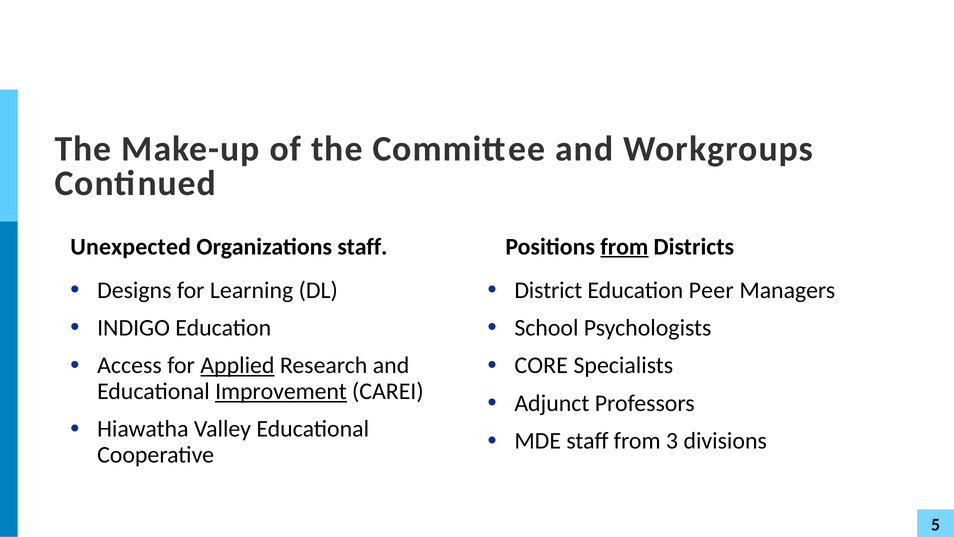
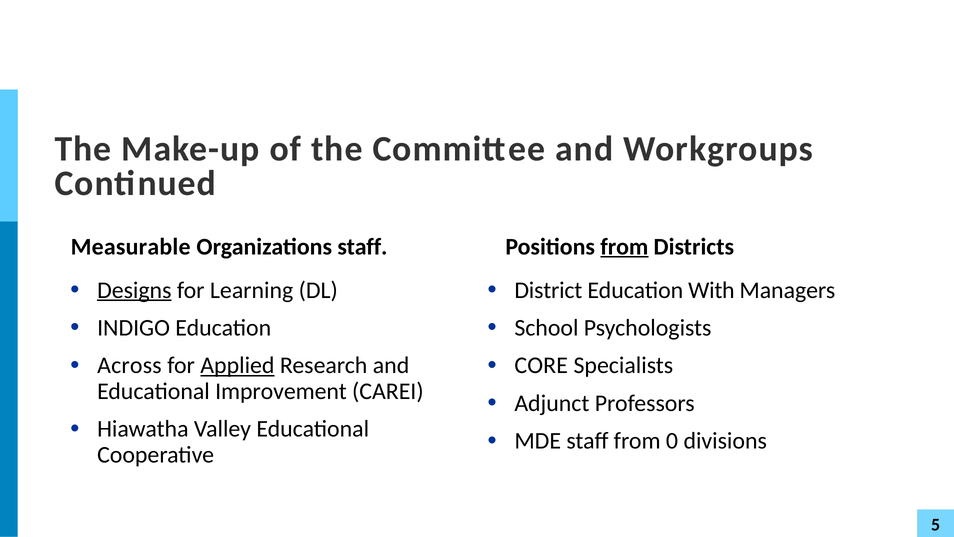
Unexpected: Unexpected -> Measurable (131, 246)
Designs underline: none -> present (134, 290)
Peer: Peer -> With (711, 290)
Access: Access -> Across (129, 365)
Improvement underline: present -> none (281, 391)
3: 3 -> 0 (672, 441)
